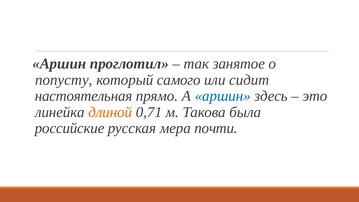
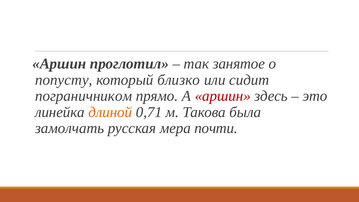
самого: самого -> близко (179, 80)
настоятельная: настоятельная -> пограничником (84, 96)
аршин colour: blue -> red (223, 96)
российские: российские -> замолчать (70, 128)
